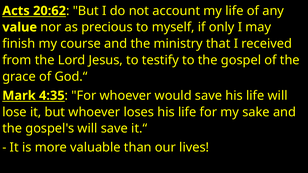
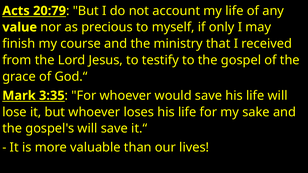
20:62: 20:62 -> 20:79 (50, 11)
4:35: 4:35 -> 3:35 (52, 96)
